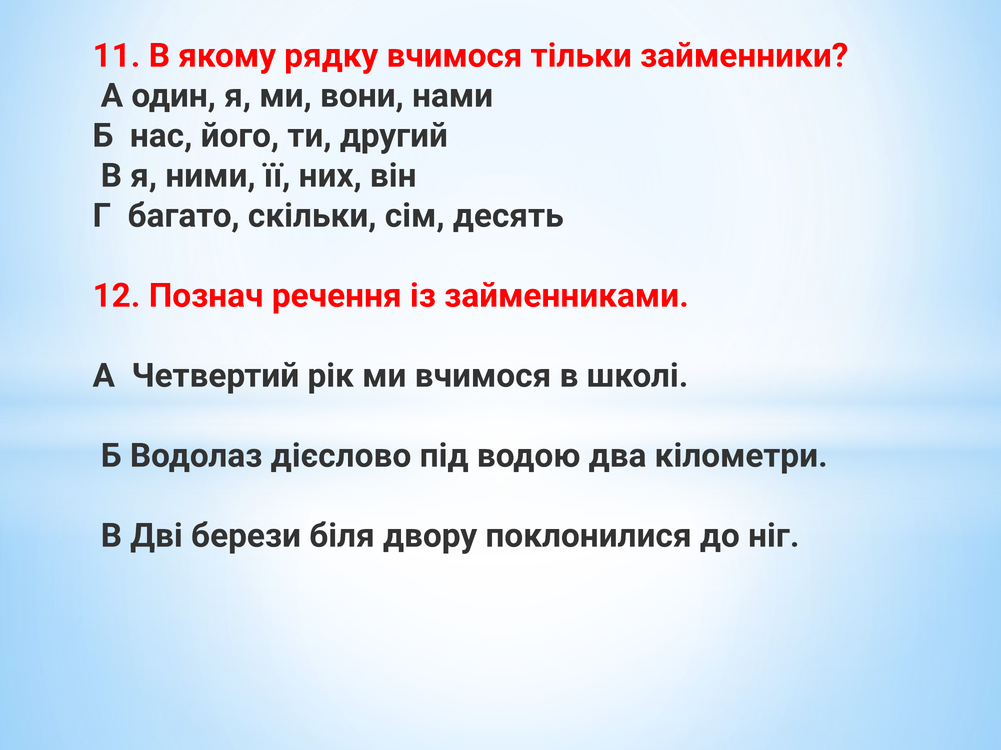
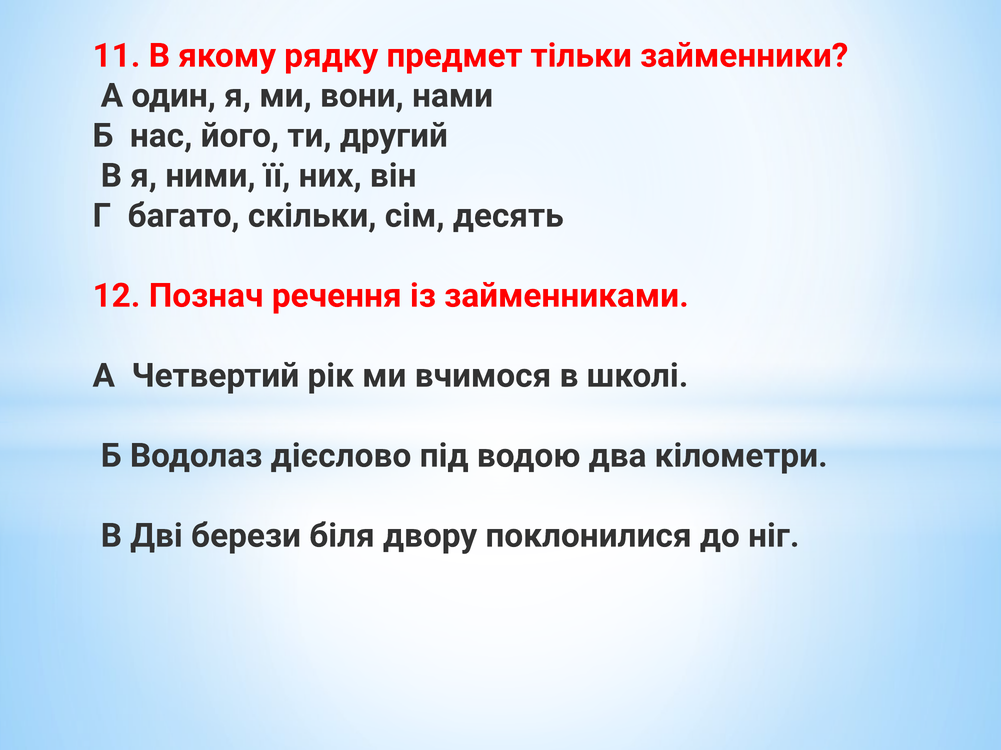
рядку вчимося: вчимося -> предмет (454, 56)
